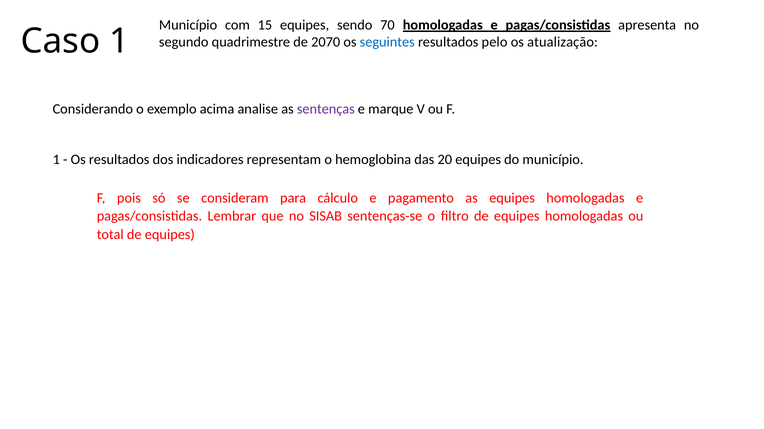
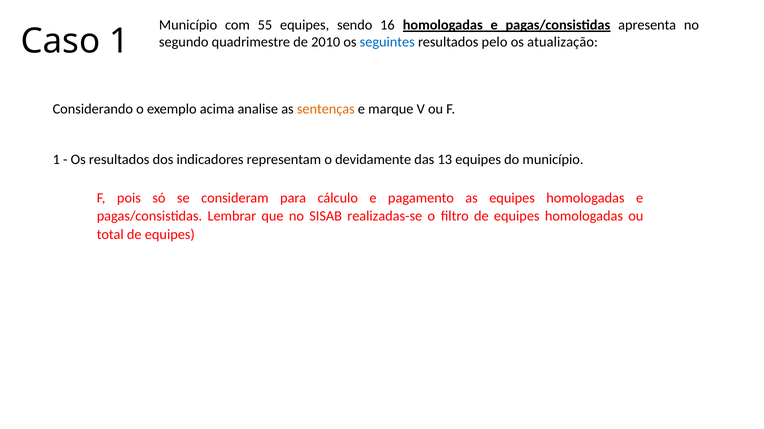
15: 15 -> 55 (265, 25)
70: 70 -> 16 (387, 25)
2070: 2070 -> 2010 (326, 42)
sentenças colour: purple -> orange (326, 109)
hemoglobina: hemoglobina -> devidamente (373, 160)
20: 20 -> 13 (445, 160)
sentenças-se: sentenças-se -> realizadas-se (385, 217)
